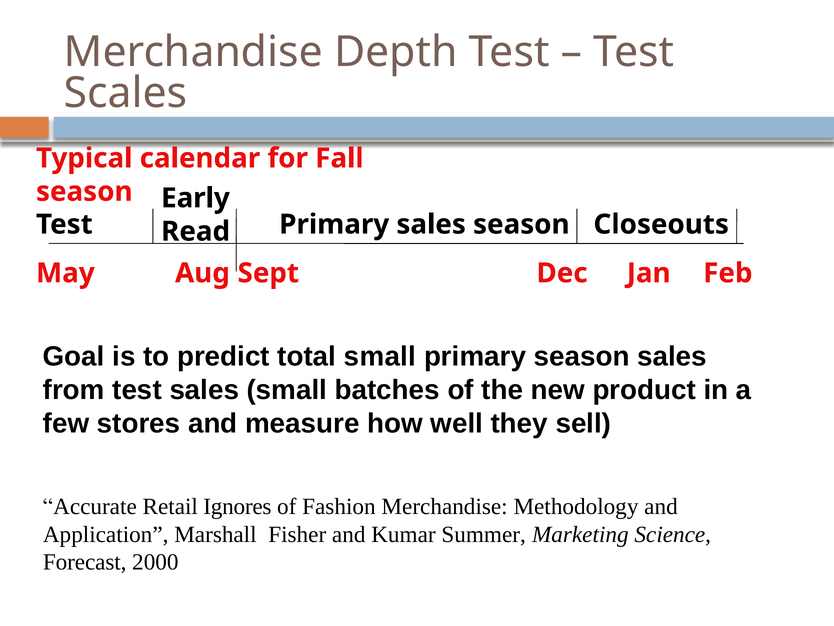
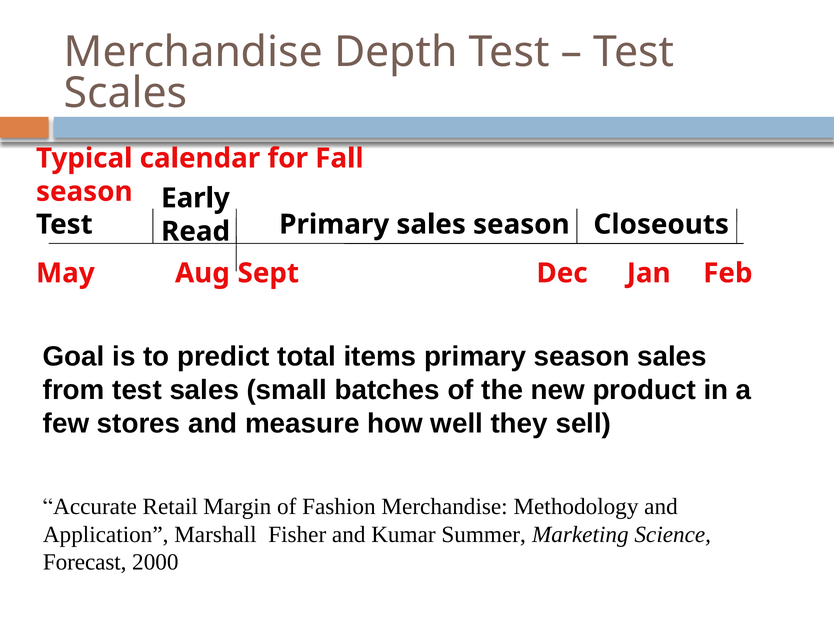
total small: small -> items (380, 356)
Ignores: Ignores -> Margin (237, 506)
